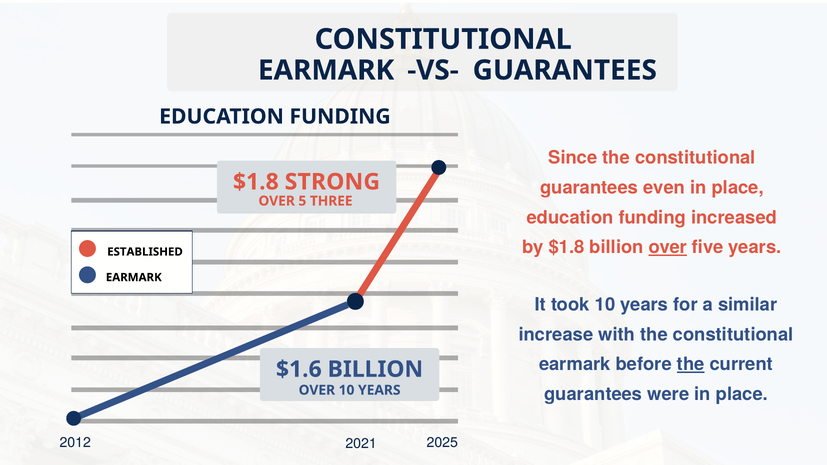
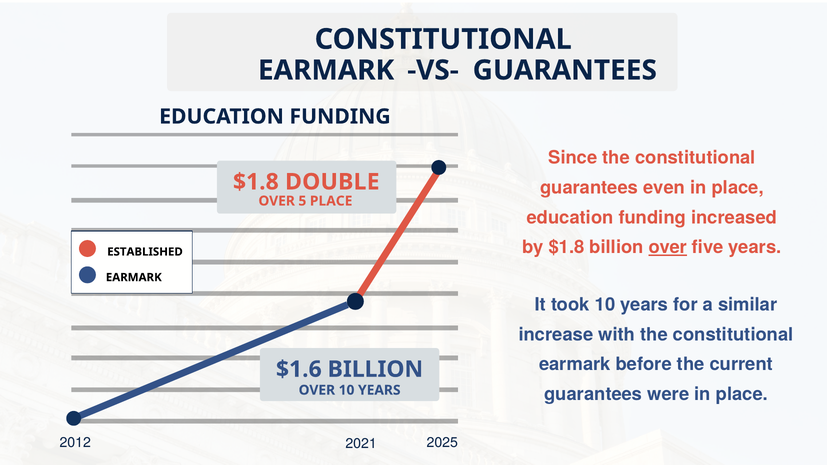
STRONG: STRONG -> DOUBLE (332, 182)
5 THREE: THREE -> PLACE (331, 201)
the underline: present -> none (691, 365)
